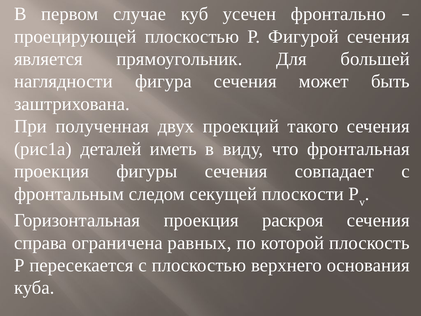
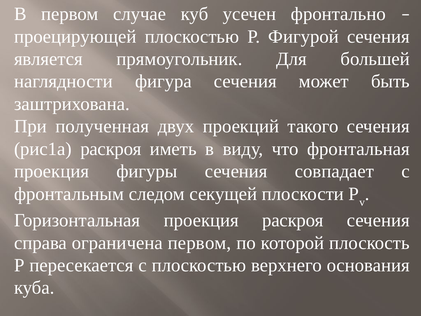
рис1а деталей: деталей -> раскроя (111, 149)
ограничена равных: равных -> первом (200, 243)
